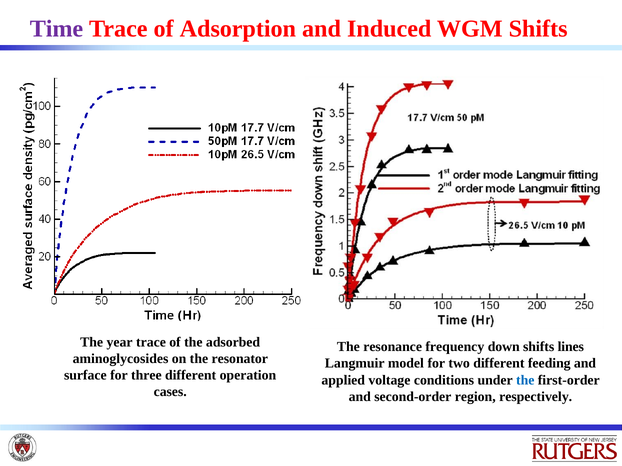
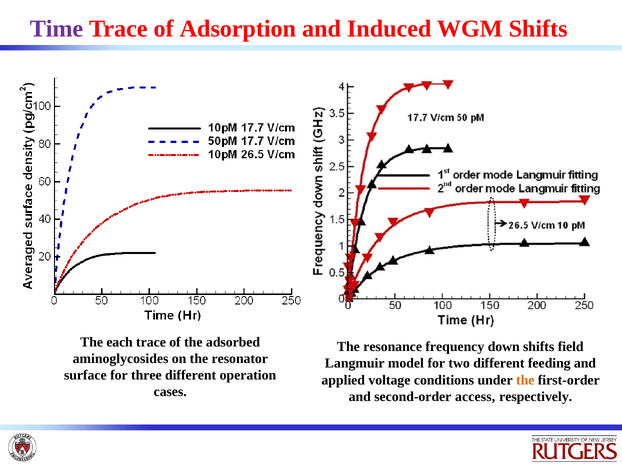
year: year -> each (120, 342)
lines: lines -> field (571, 347)
the colour: blue -> orange (525, 380)
region: region -> access (475, 397)
